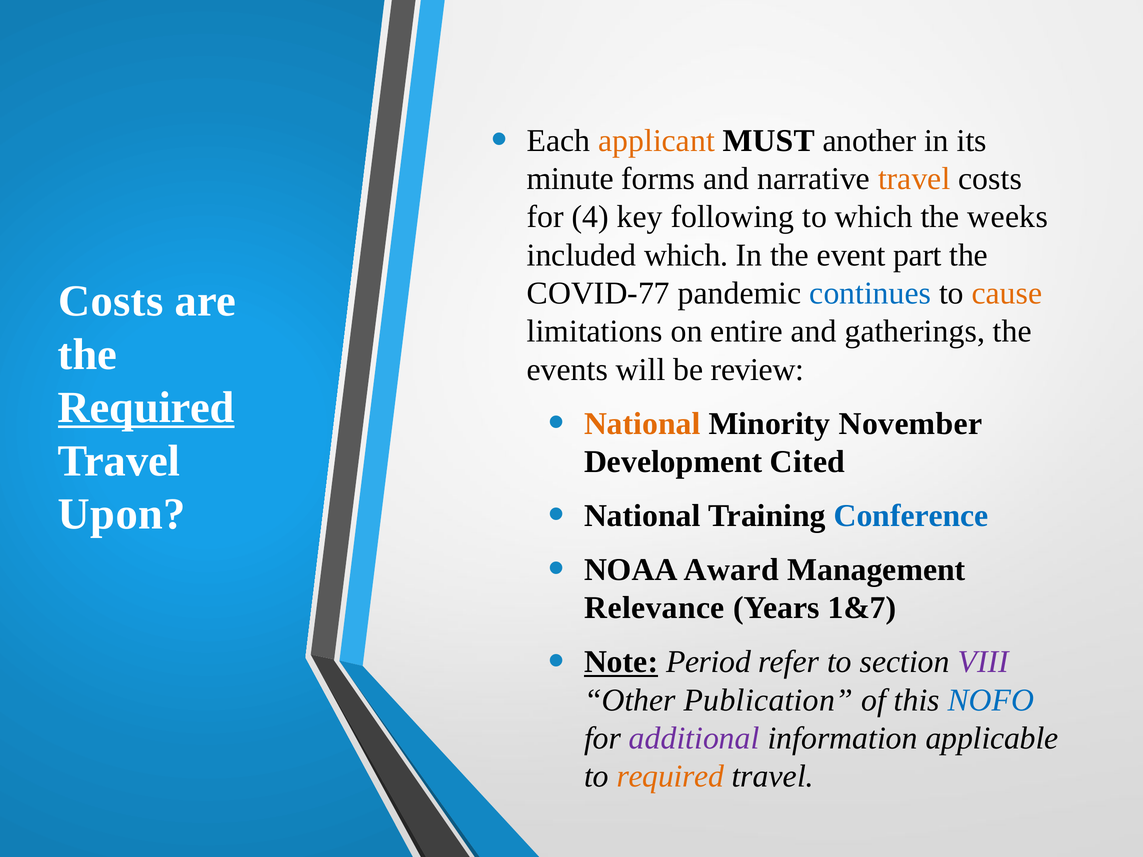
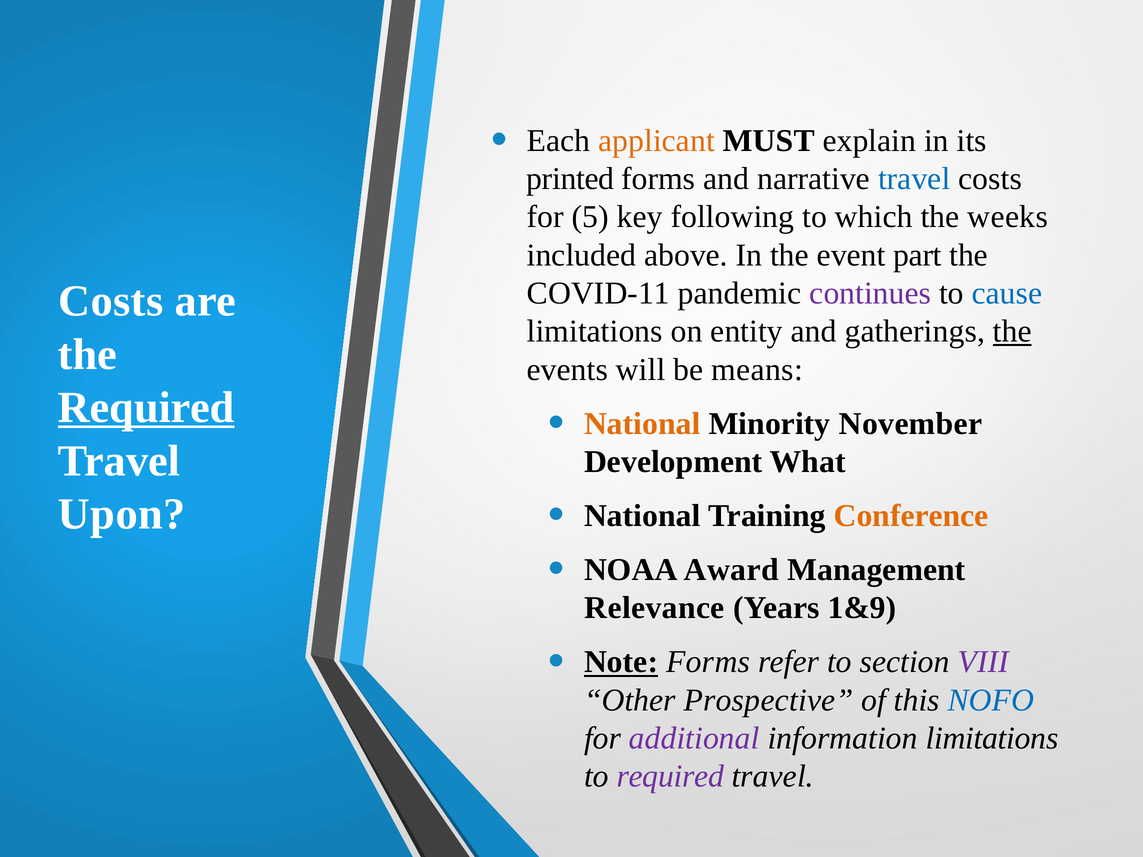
another: another -> explain (869, 141)
minute: minute -> printed (570, 179)
travel colour: orange -> blue (914, 179)
4: 4 -> 5 (590, 217)
included which: which -> above (686, 255)
COVID-77: COVID-77 -> COVID-11 (598, 293)
continues colour: blue -> purple (870, 293)
cause colour: orange -> blue (1007, 293)
entire: entire -> entity (747, 332)
the underline: none -> present (1012, 332)
review: review -> means (757, 370)
Cited: Cited -> What (808, 462)
Conference colour: blue -> orange (911, 516)
1&7: 1&7 -> 1&9 (862, 608)
Note Period: Period -> Forms (708, 662)
Publication: Publication -> Prospective (768, 700)
information applicable: applicable -> limitations (992, 738)
required colour: orange -> purple (670, 777)
